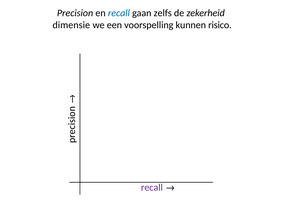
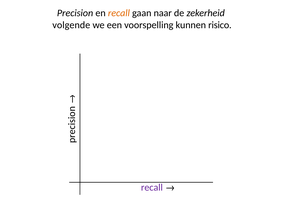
recall colour: blue -> orange (119, 13)
zelfs: zelfs -> naar (163, 13)
dimensie: dimensie -> volgende (71, 25)
